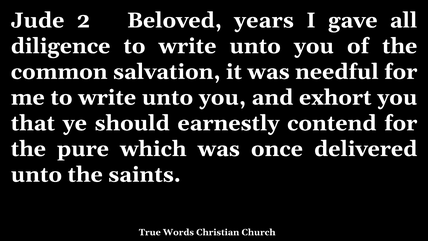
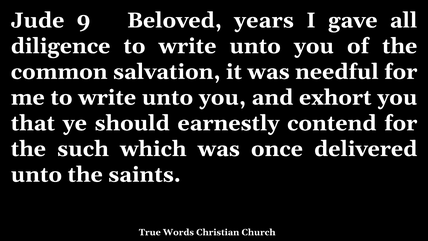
2: 2 -> 9 (83, 20)
pure: pure -> such (83, 149)
